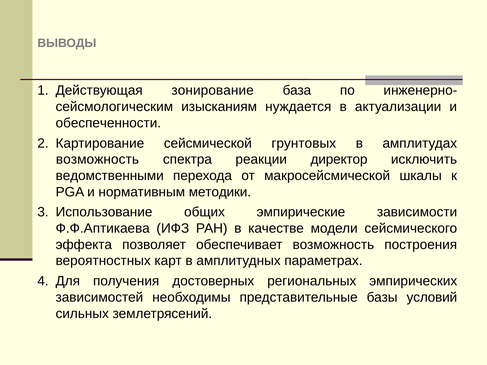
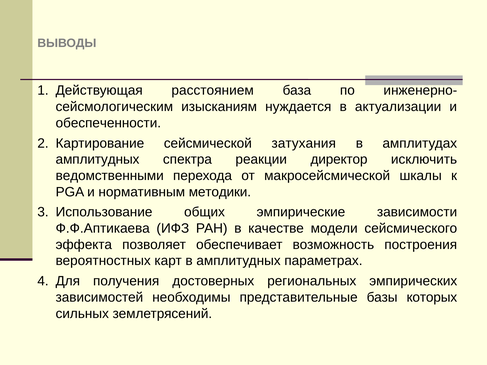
зонирование: зонирование -> расстоянием (213, 91)
грунтовых: грунтовых -> затухания (304, 143)
возможность: возможность -> амплитудных (98, 160)
условий: условий -> которых (432, 298)
